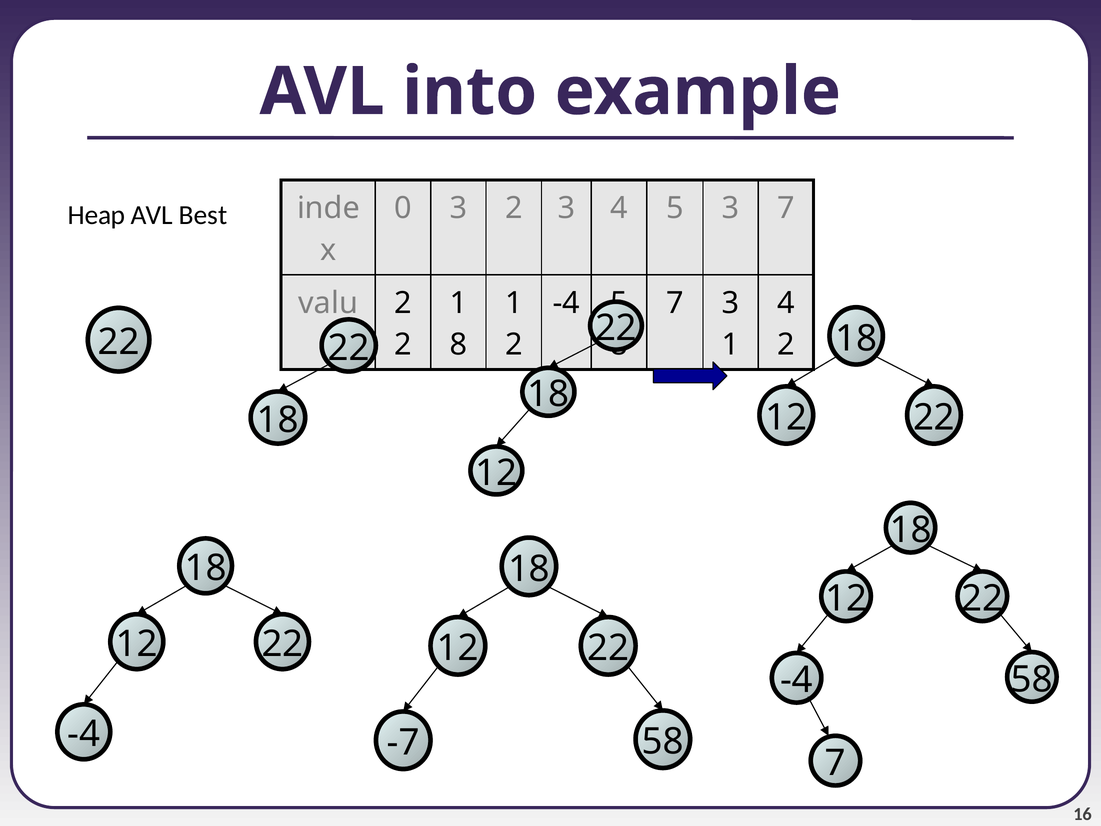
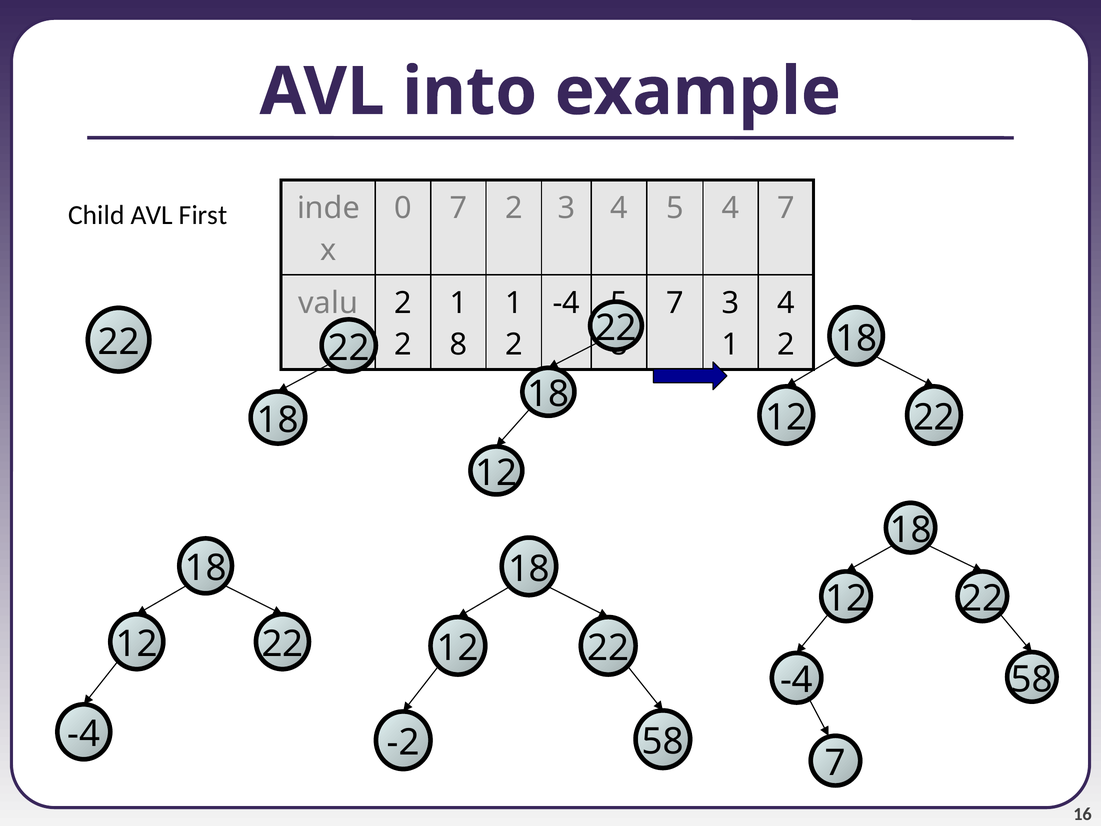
0 3: 3 -> 7 (458, 208)
5 3: 3 -> 4 (731, 208)
Heap: Heap -> Child (96, 215)
Best: Best -> First (203, 215)
-7: -7 -> -2 (403, 743)
